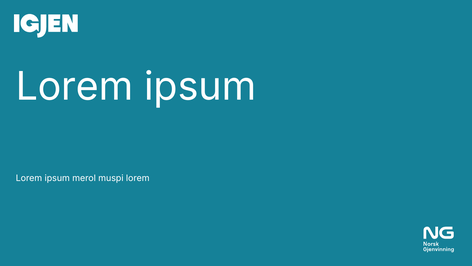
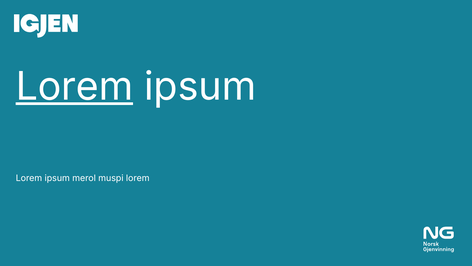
Lorem underline: none -> present (74, 87)
